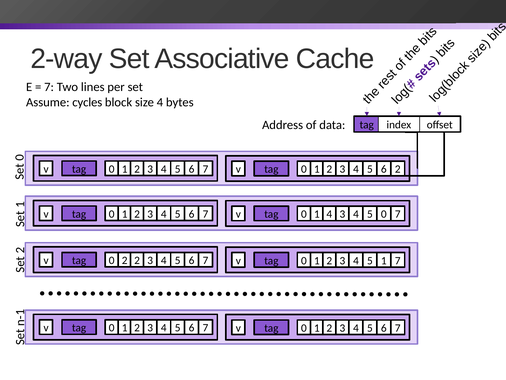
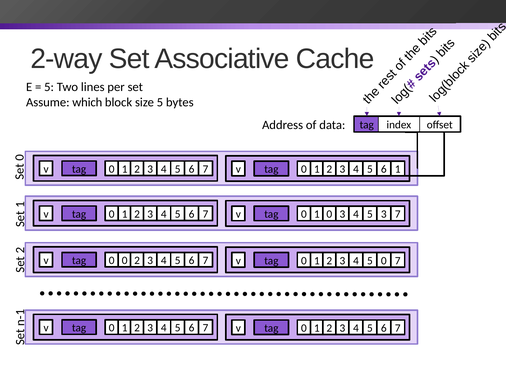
7: 7 -> 5 (49, 87)
cycles: cycles -> which (87, 102)
size 4: 4 -> 5 (160, 102)
1 2 2: 2 -> 1 (398, 169)
1 4: 4 -> 0 (329, 214)
3 0: 0 -> 3 (384, 214)
0 2: 2 -> 0 (125, 260)
3 1: 1 -> 0 (384, 260)
